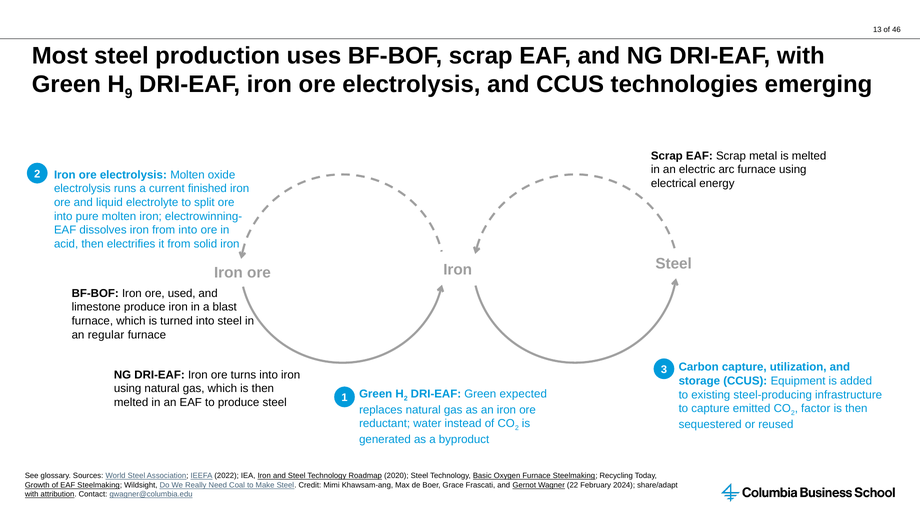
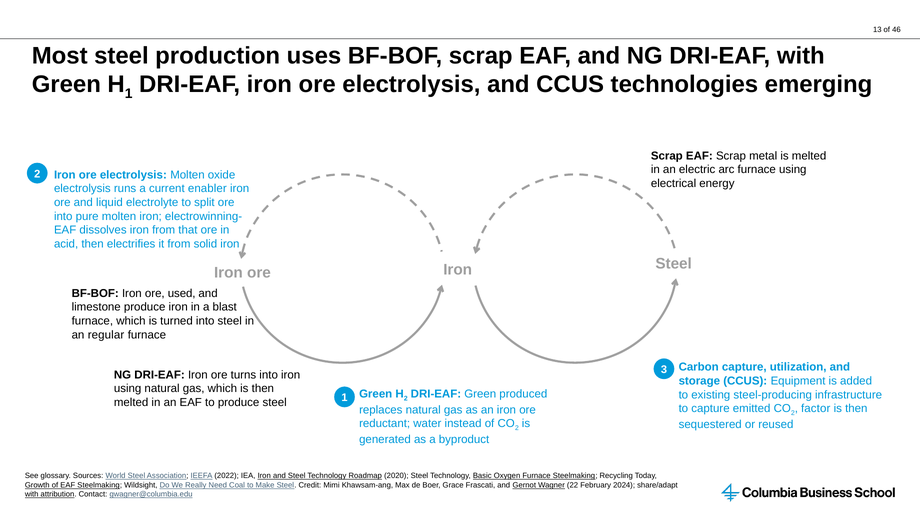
9: 9 -> 1 (129, 94)
finished: finished -> enabler (207, 188)
from into: into -> that (188, 230)
expected: expected -> produced (523, 394)
